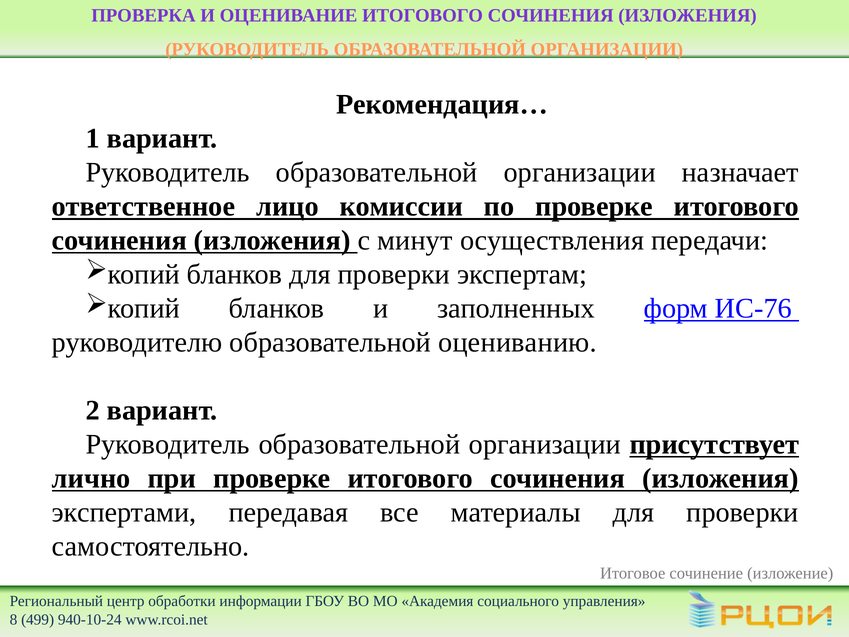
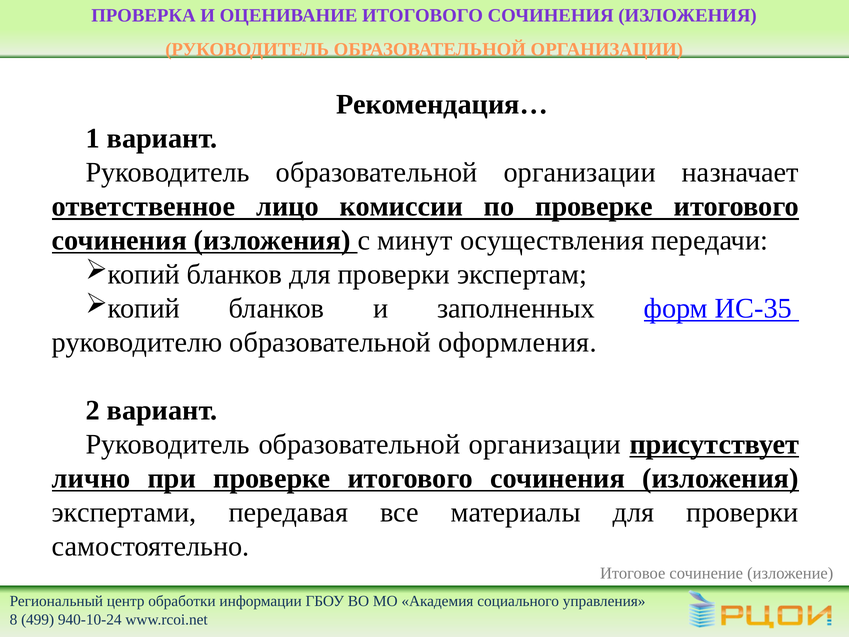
ИС-76: ИС-76 -> ИС-35 (753, 308)
оцениванию: оцениванию -> оформления (518, 342)
